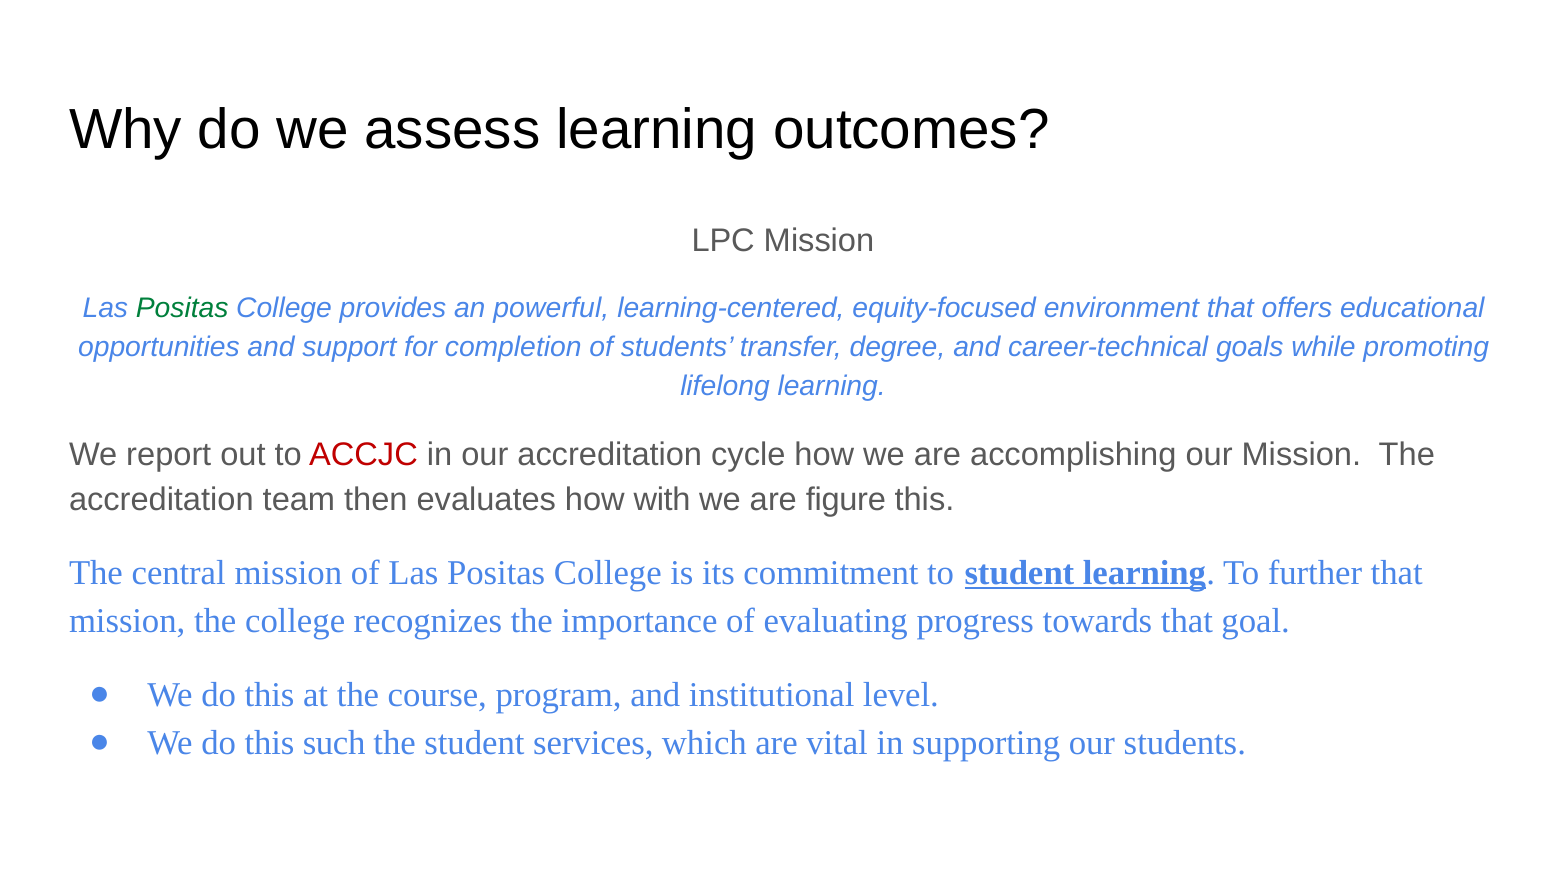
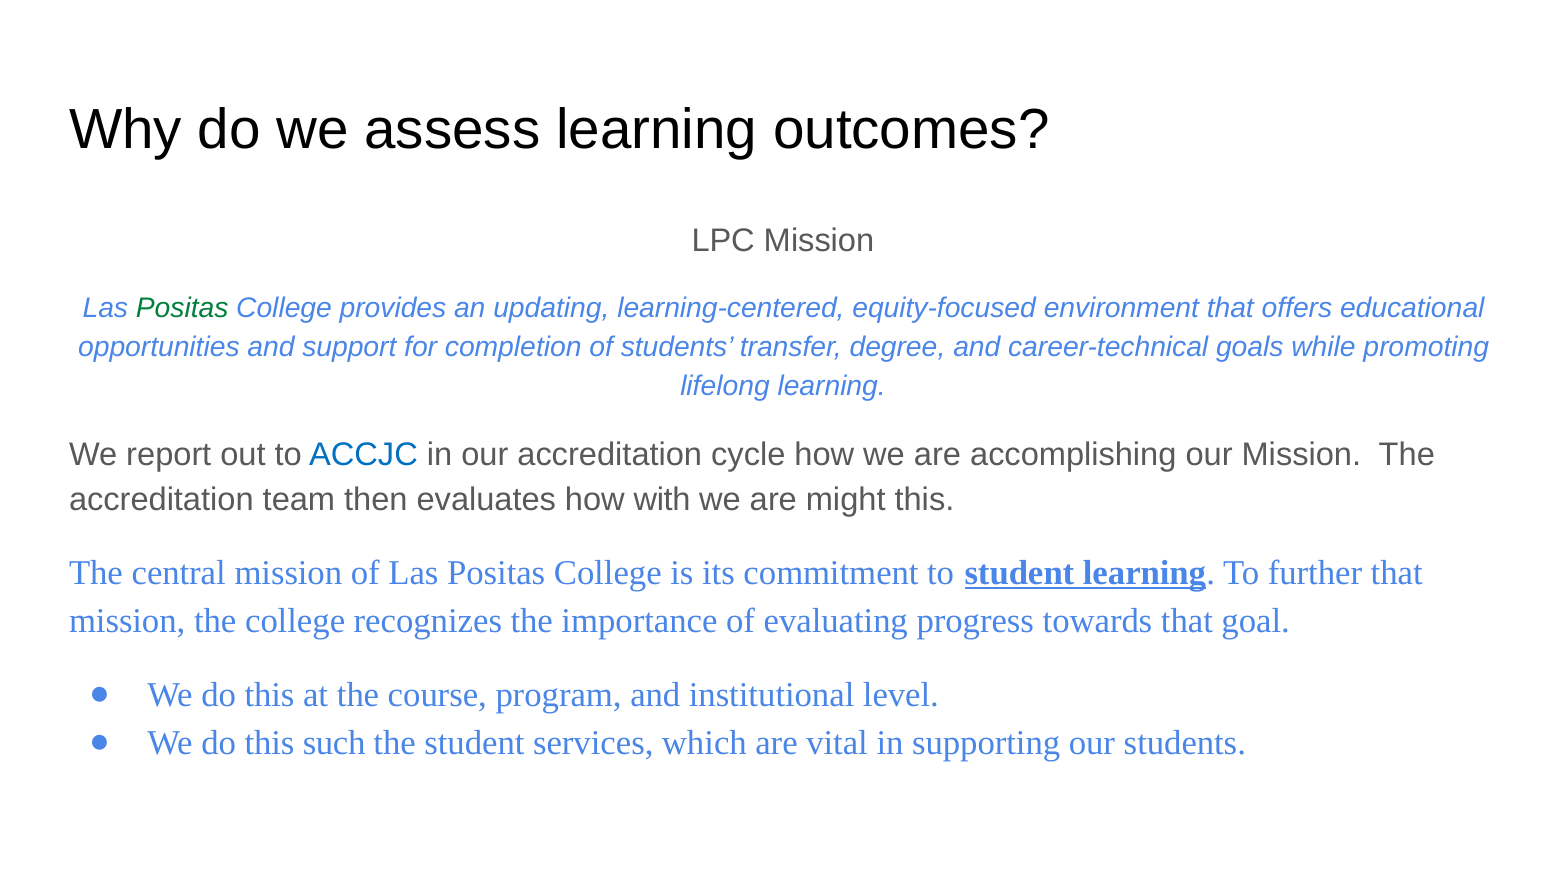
powerful: powerful -> updating (551, 308)
ACCJC colour: red -> blue (363, 455)
figure: figure -> might (846, 500)
